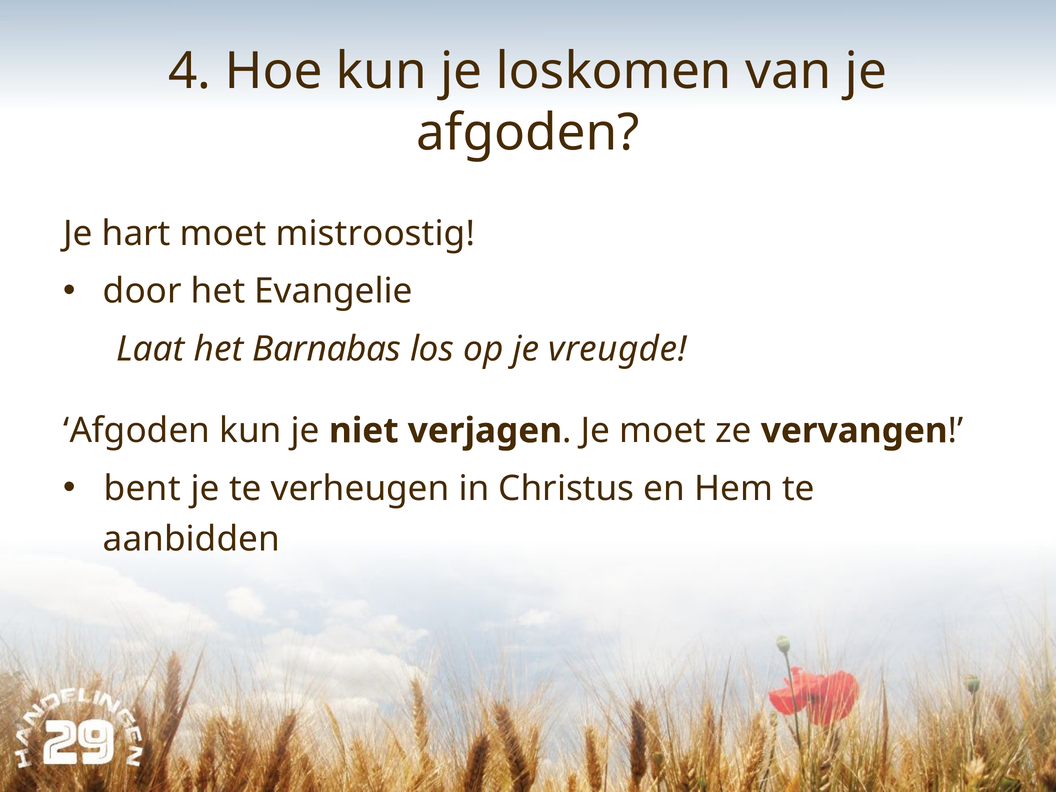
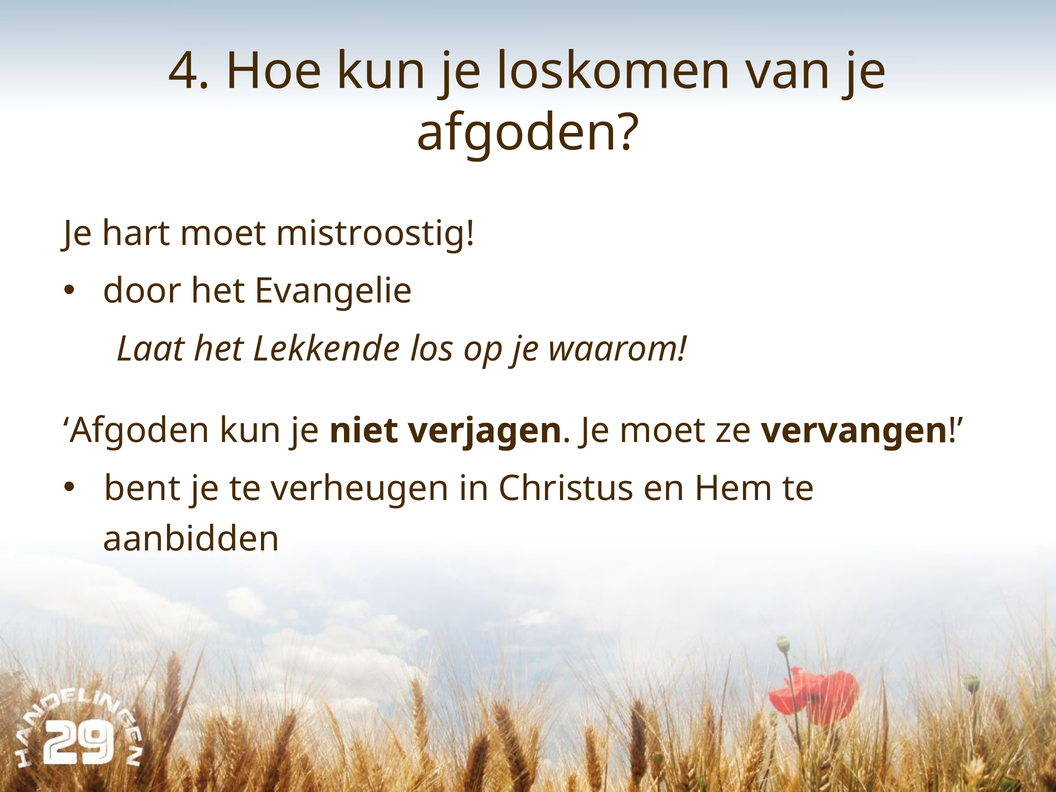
Barnabas: Barnabas -> Lekkende (326, 349)
vreugde: vreugde -> waarom (618, 349)
